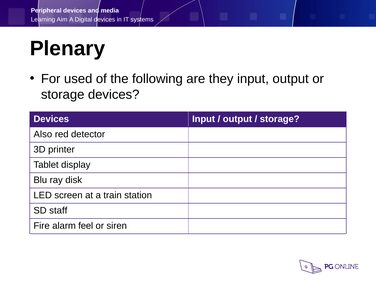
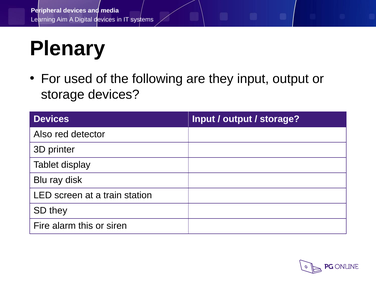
SD staff: staff -> they (58, 211)
feel: feel -> this (86, 226)
